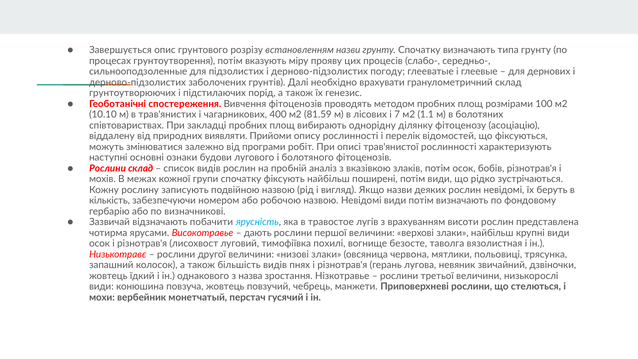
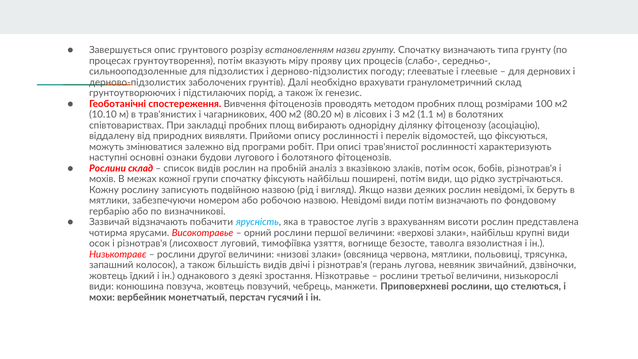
81.59: 81.59 -> 80.20 (318, 115)
7: 7 -> 3 (397, 115)
кількість: кількість -> мятлики (109, 201)
дають: дають -> орний (258, 233)
похилі: похилі -> узяття (329, 244)
пнях: пнях -> двічі (300, 265)
назва: назва -> деякі (250, 276)
